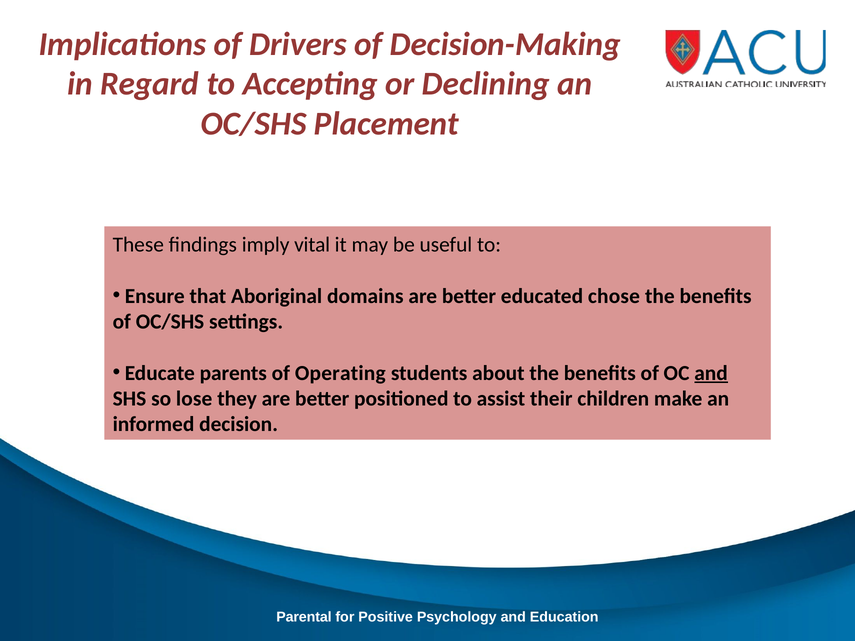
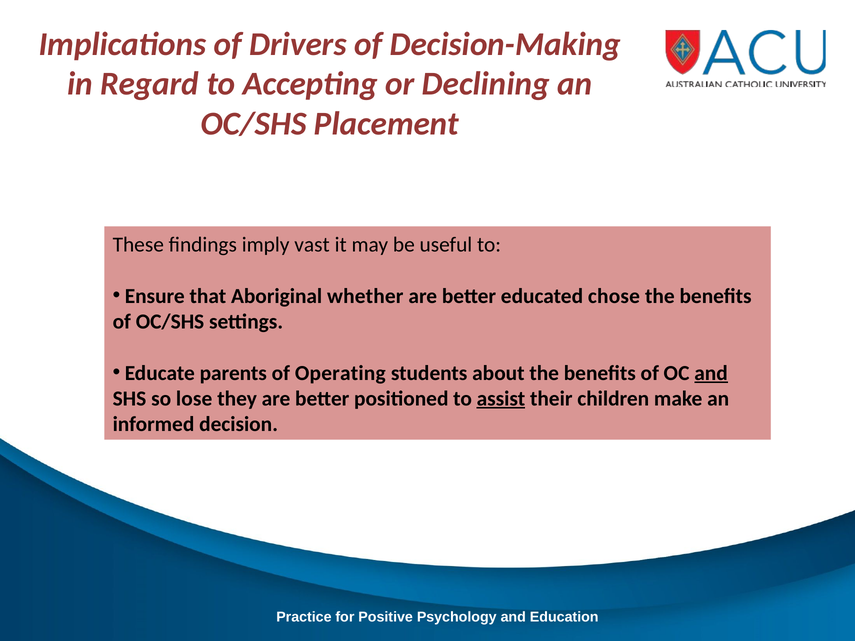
vital: vital -> vast (312, 245)
domains: domains -> whether (365, 296)
assist underline: none -> present (501, 399)
Parental: Parental -> Practice (304, 617)
